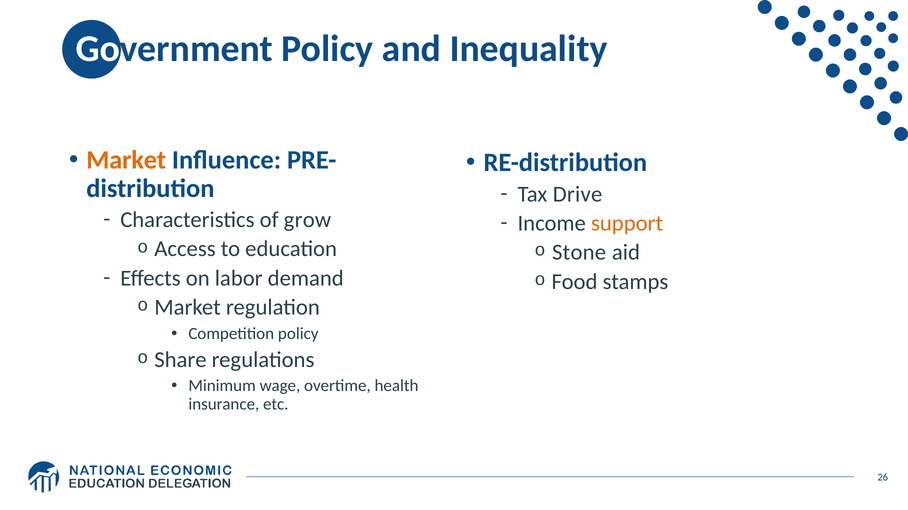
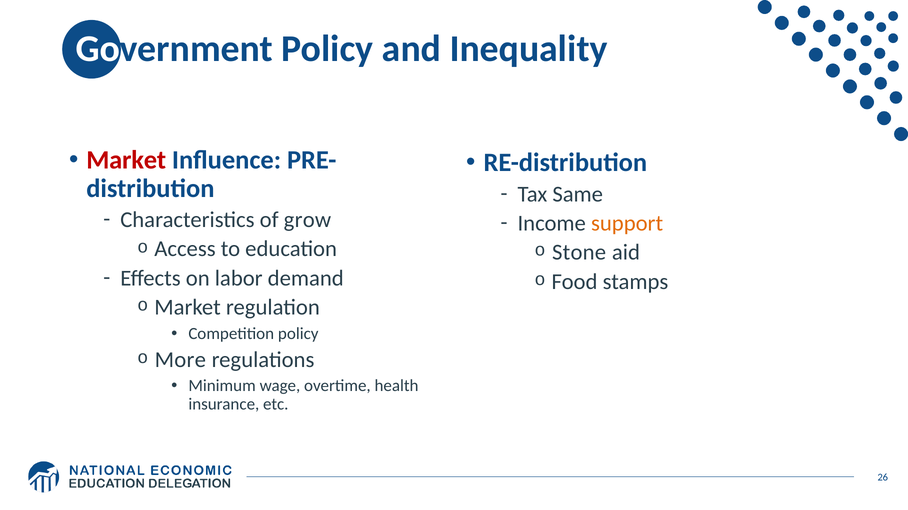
Market colour: orange -> red (126, 160)
Drive: Drive -> Same (578, 194)
Share: Share -> More (180, 360)
